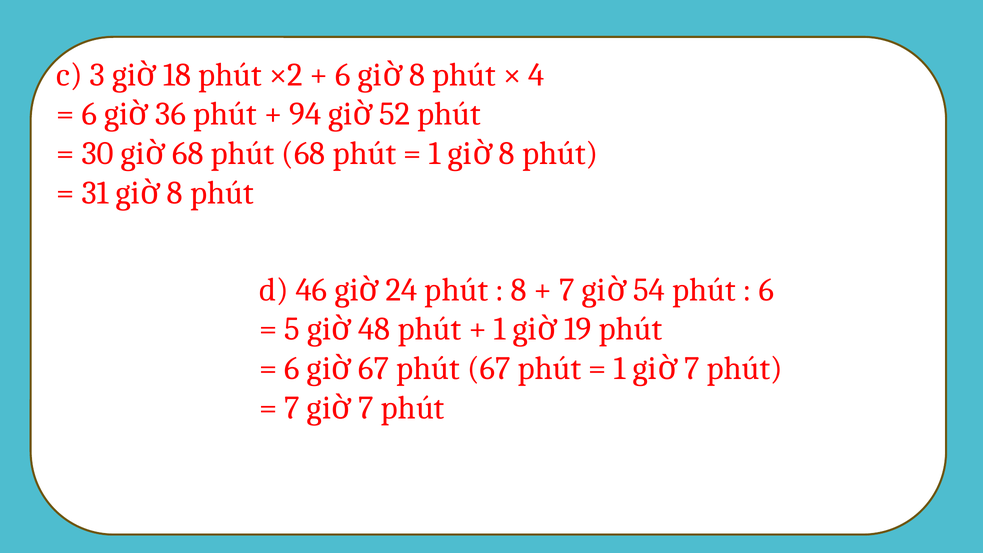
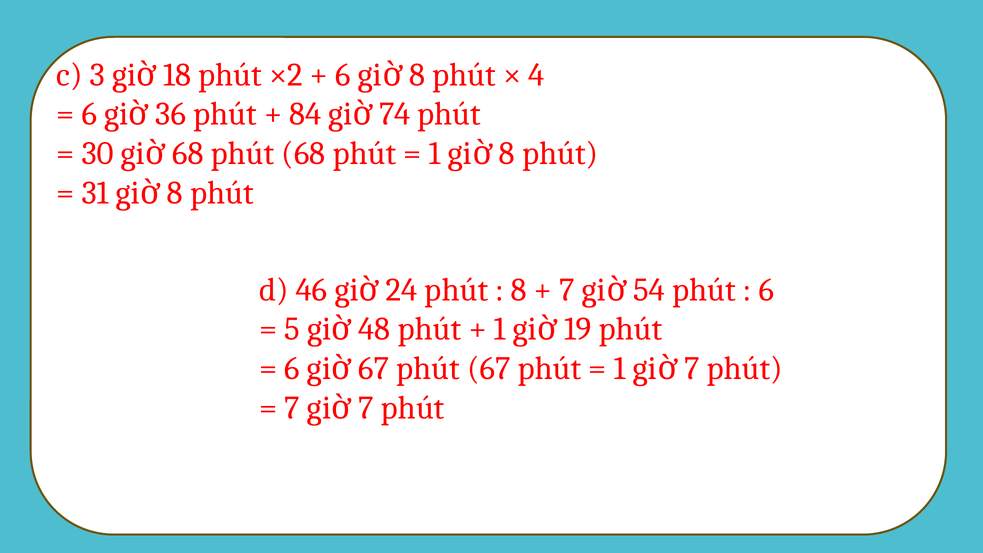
94: 94 -> 84 (305, 114)
52: 52 -> 74 (395, 114)
